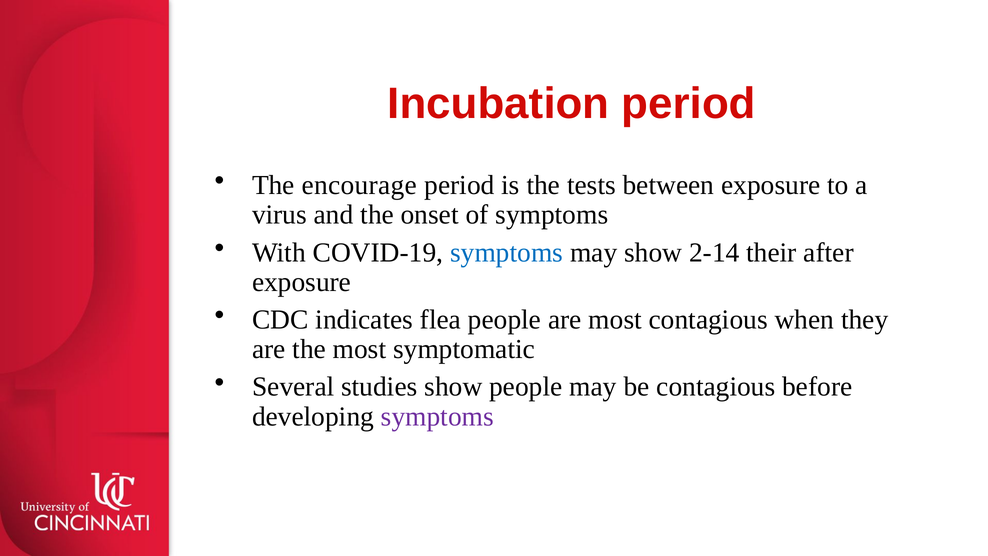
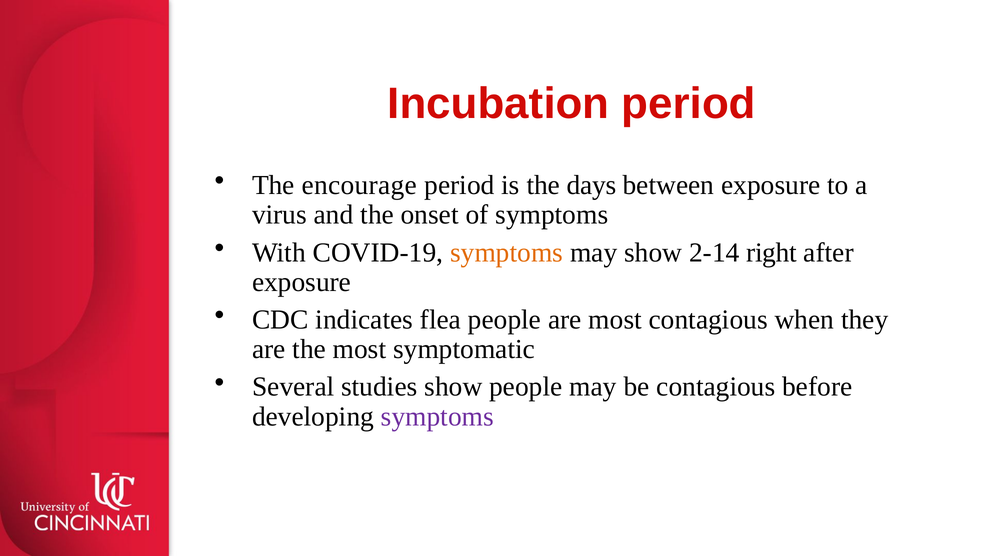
tests: tests -> days (592, 185)
symptoms colour: blue -> orange (507, 252)
their: their -> right (772, 252)
